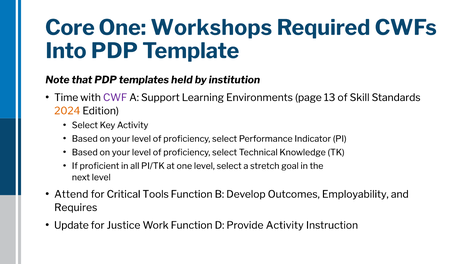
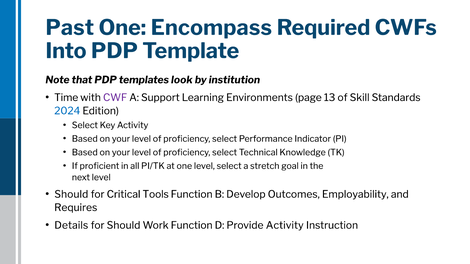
Core: Core -> Past (70, 28)
Workshops: Workshops -> Encompass (211, 28)
held: held -> look (182, 80)
2024 colour: orange -> blue (67, 111)
Attend: Attend -> Should (71, 195)
Update: Update -> Details (71, 226)
for Justice: Justice -> Should (124, 226)
